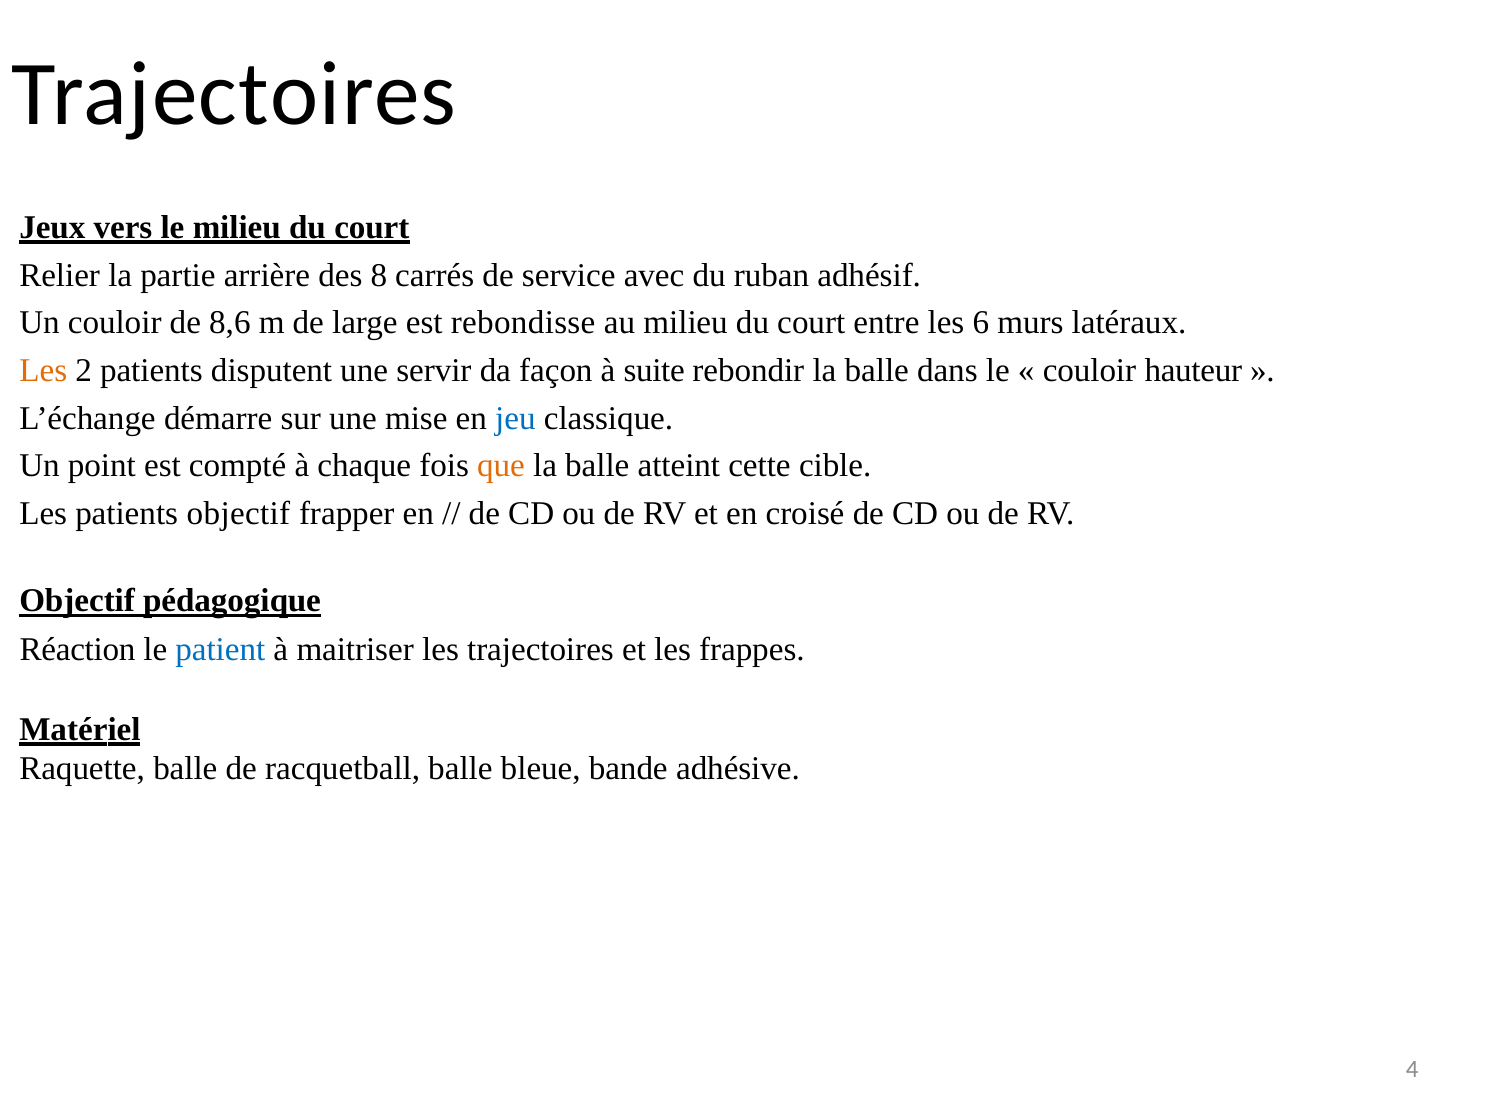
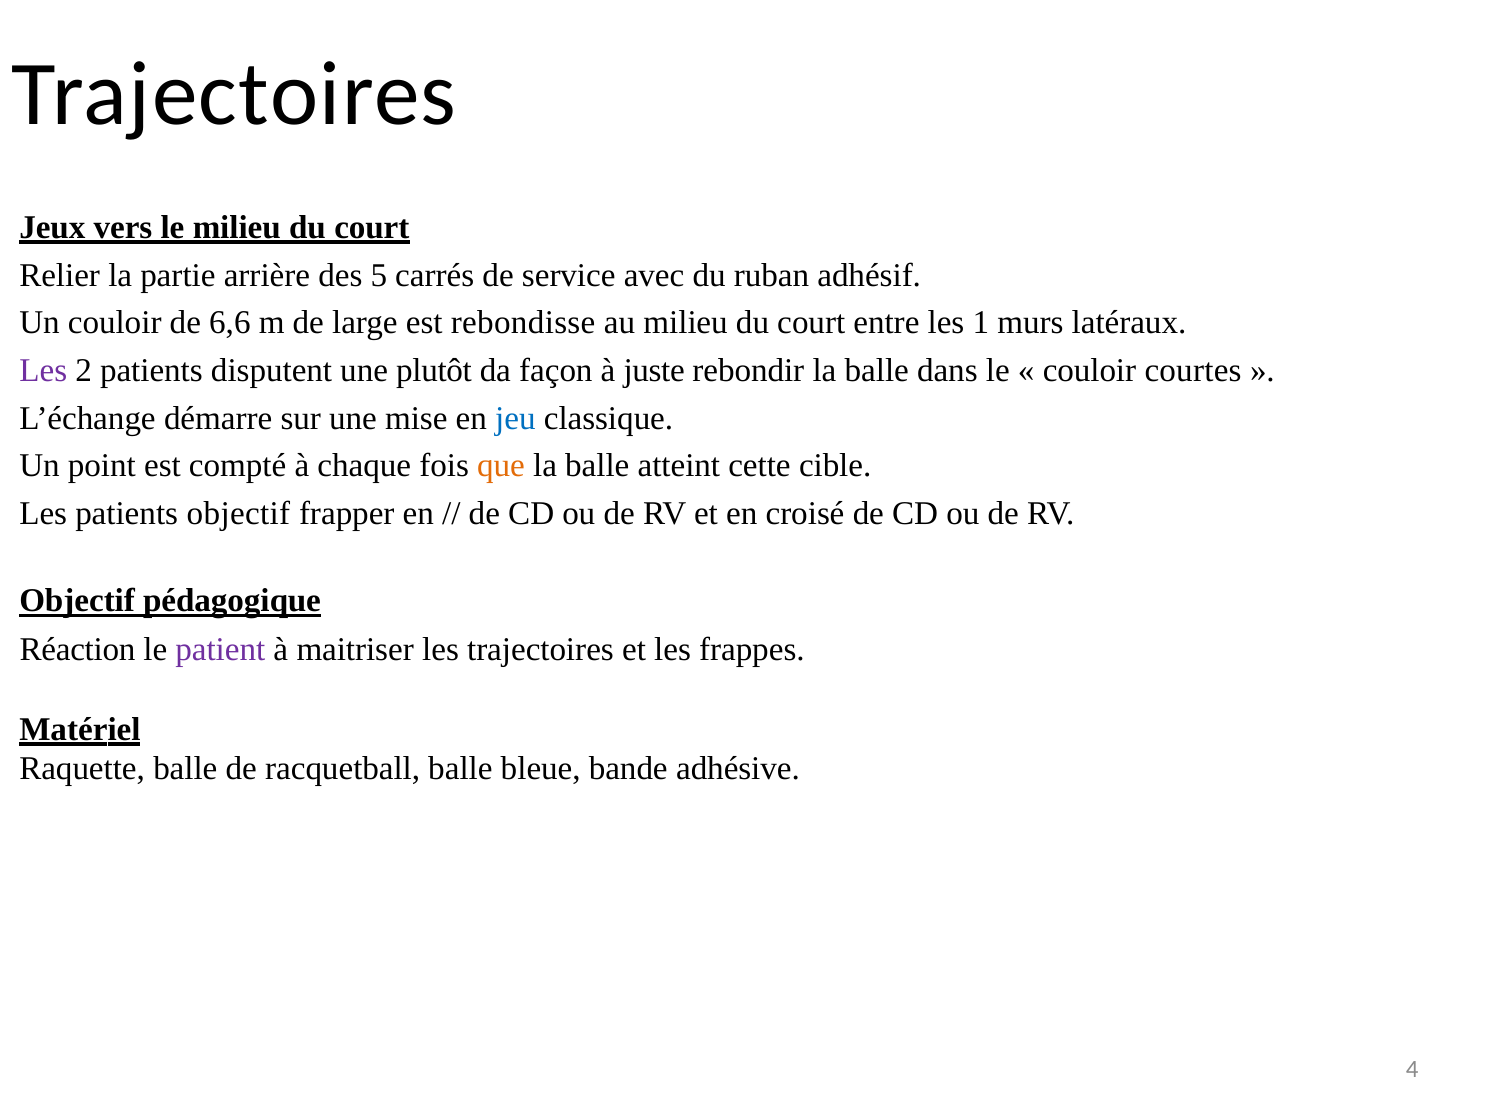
8: 8 -> 5 (379, 275)
8,6: 8,6 -> 6,6 (230, 323)
6: 6 -> 1 (981, 323)
Les colour: orange -> purple (43, 370)
servir: servir -> plutôt (434, 370)
suite: suite -> juste (654, 370)
hauteur: hauteur -> courtes (1193, 370)
patient colour: blue -> purple (220, 649)
